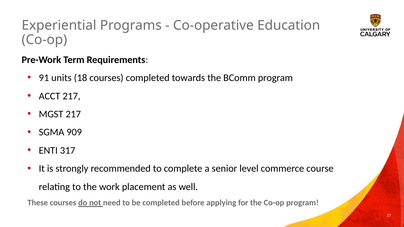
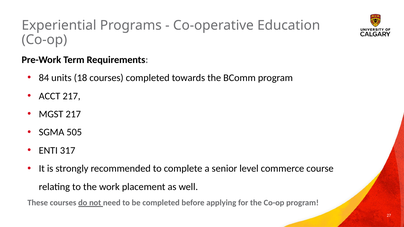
91: 91 -> 84 (44, 78)
909: 909 -> 505 (74, 132)
